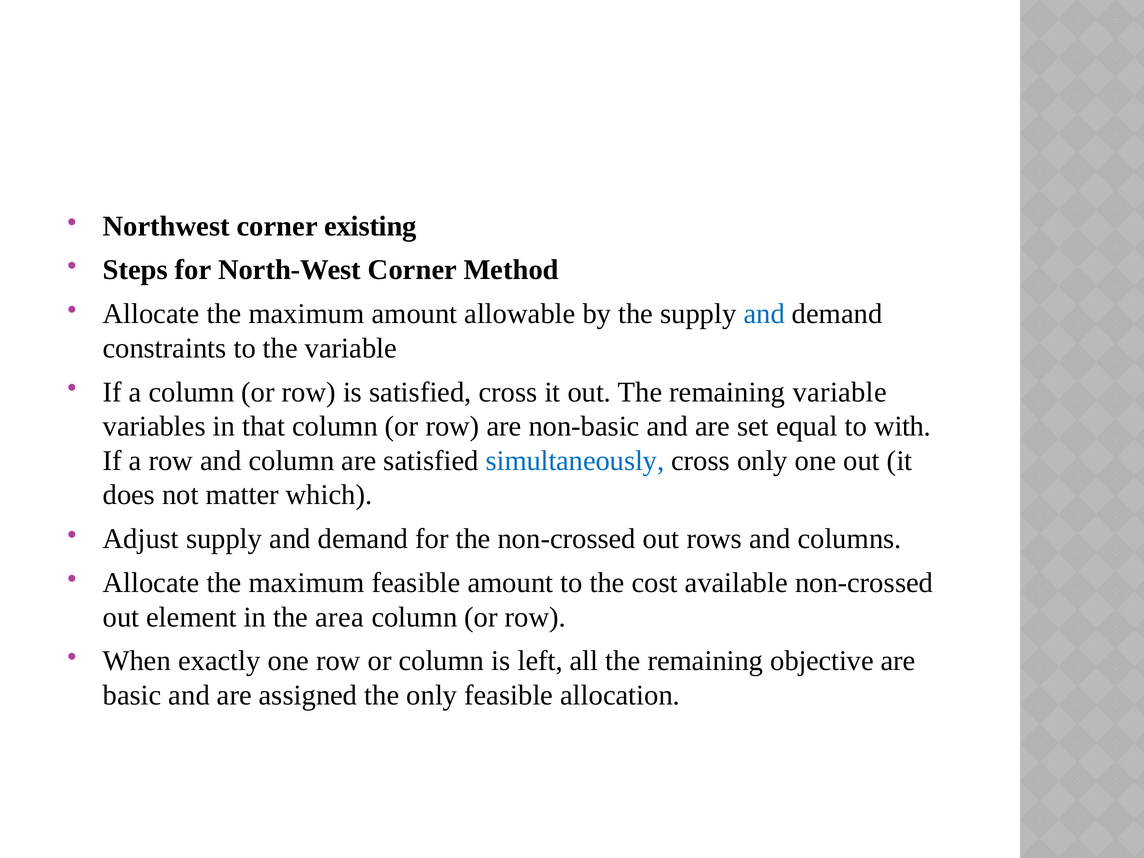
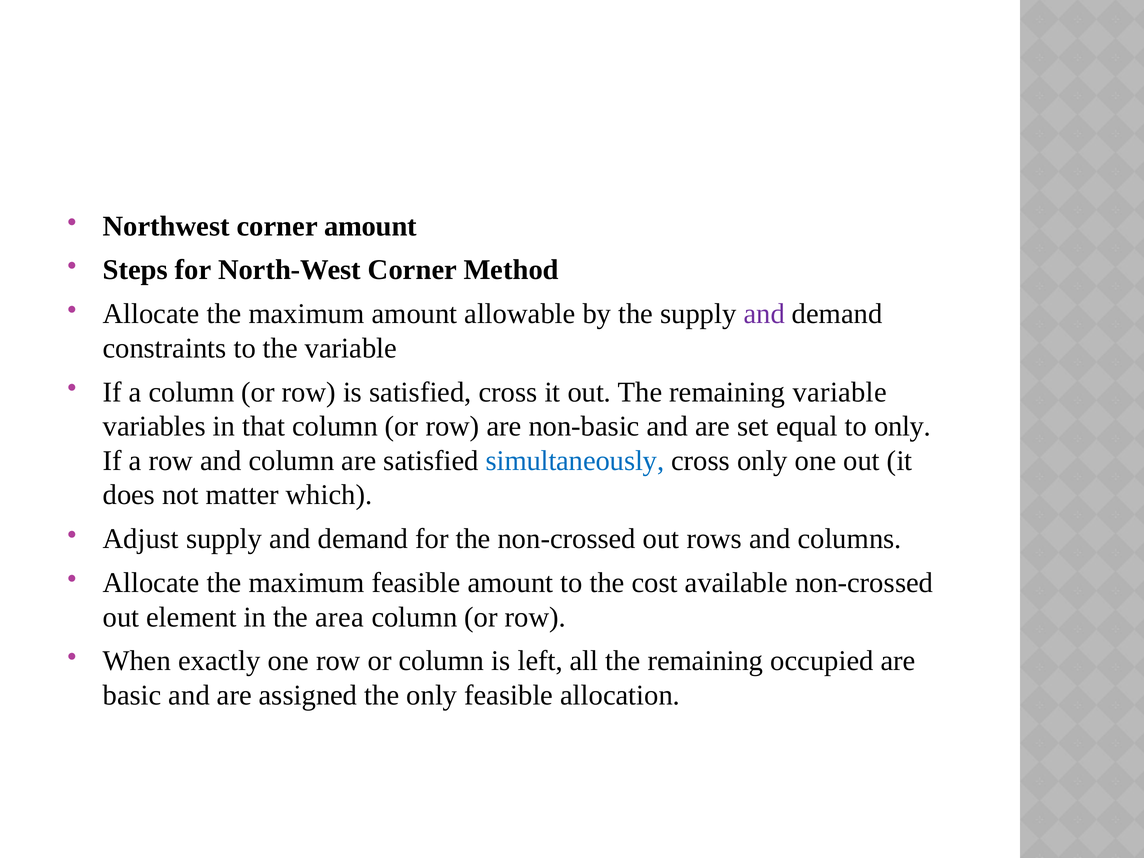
corner existing: existing -> amount (371, 226)
and colour: blue -> purple (764, 314)
to with: with -> only (903, 426)
objective: objective -> occupied (822, 661)
